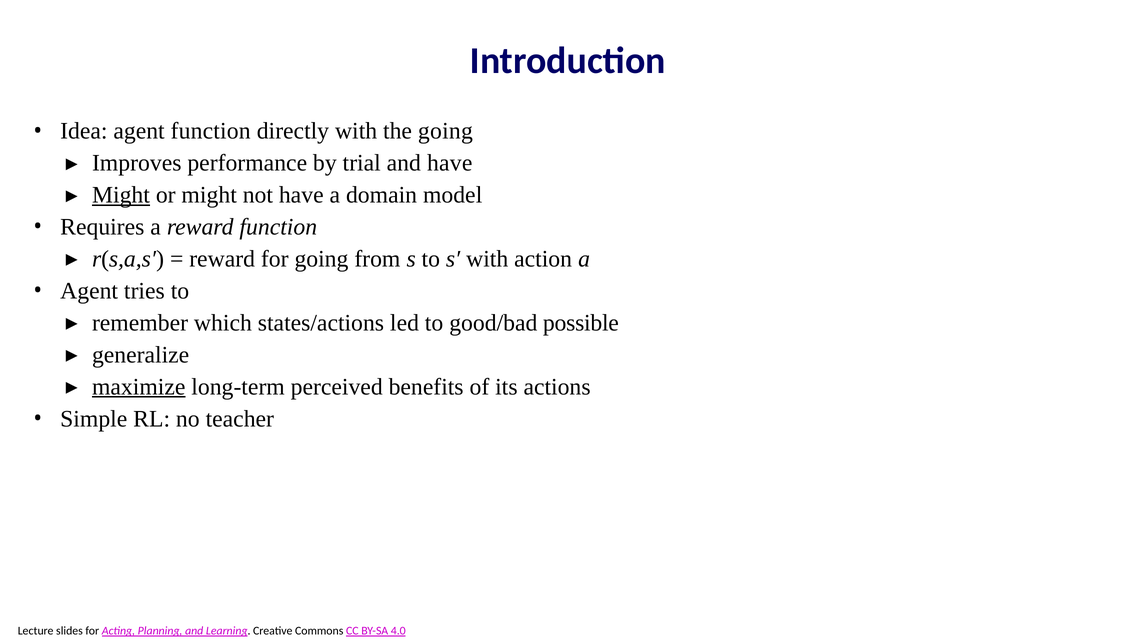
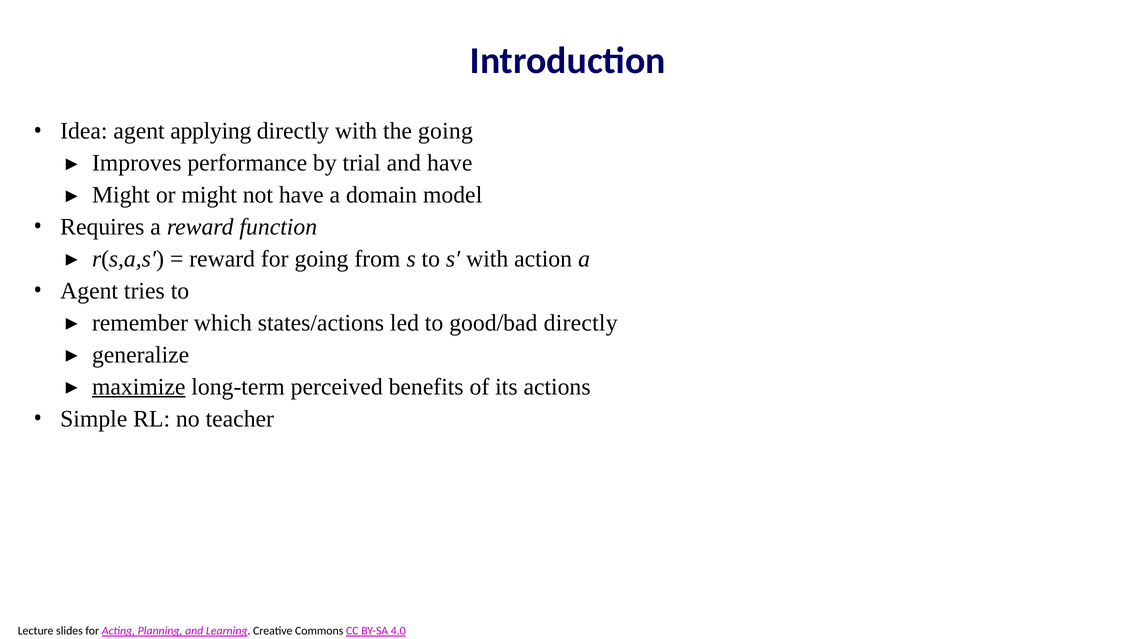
agent function: function -> applying (211, 131)
Might underline: present -> none (121, 195)
good/bad possible: possible -> directly (581, 323)
